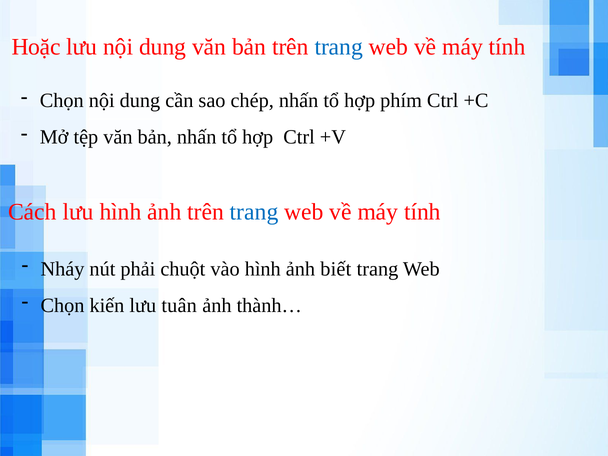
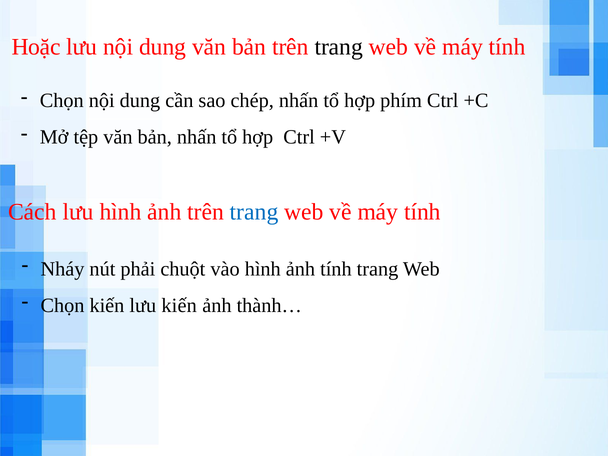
trang colour: blue -> black (339, 47)
ảnh biết: biết -> tính (336, 269)
lưu tuân: tuân -> kiến (179, 305)
